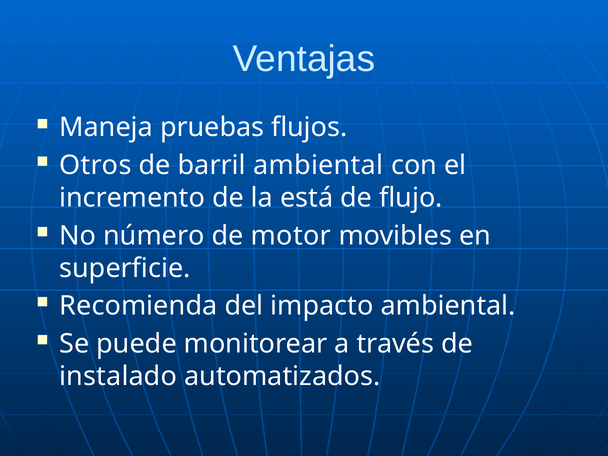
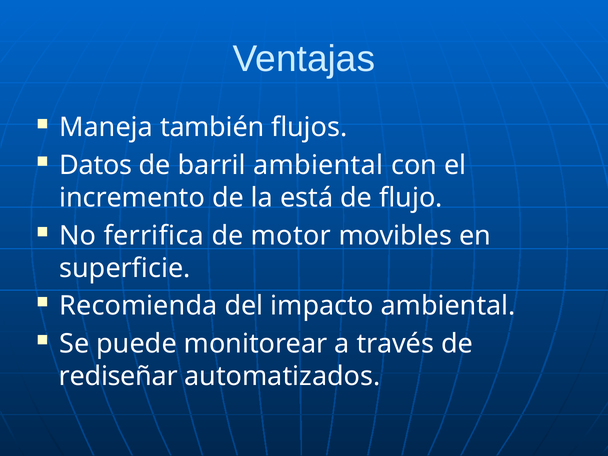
pruebas: pruebas -> también (212, 128)
Otros: Otros -> Datos (96, 165)
número: número -> ferrifica (154, 236)
instalado: instalado -> rediseñar (118, 376)
